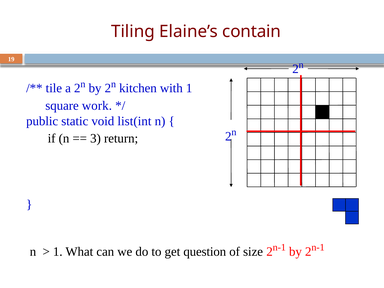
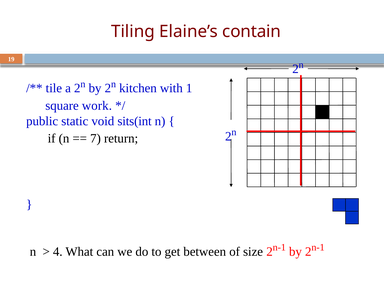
list(int: list(int -> sits(int (135, 121)
3: 3 -> 7 (96, 138)
1: 1 -> 4 (58, 252)
question: question -> between (205, 252)
